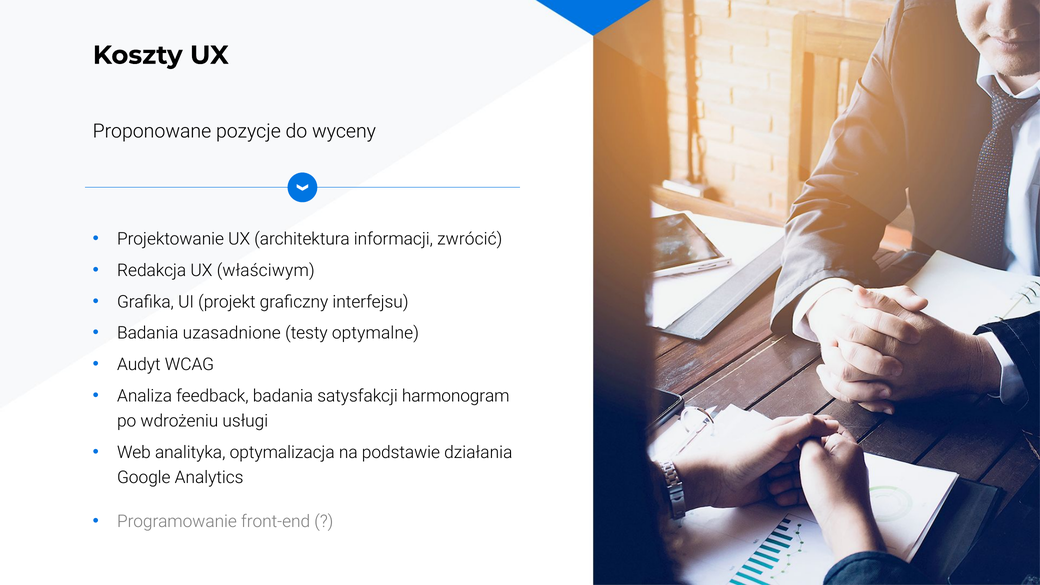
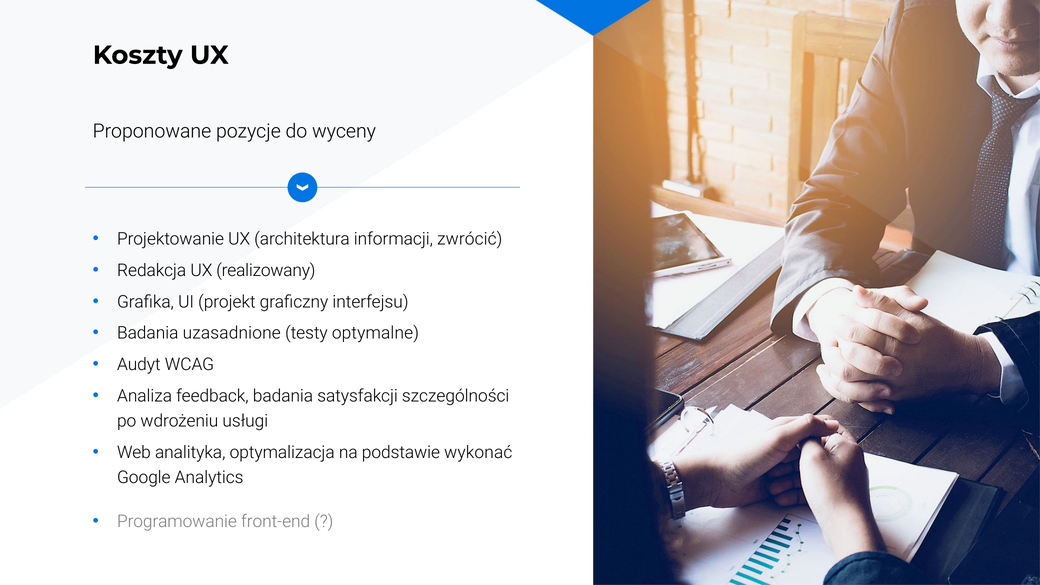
właściwym: właściwym -> realizowany (266, 270)
harmonogram: harmonogram -> szczególności (456, 396)
działania: działania -> wykonać (478, 452)
